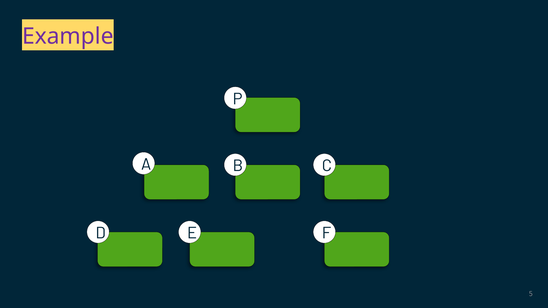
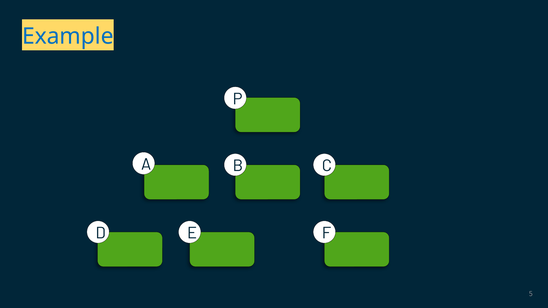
Example colour: purple -> blue (68, 36)
